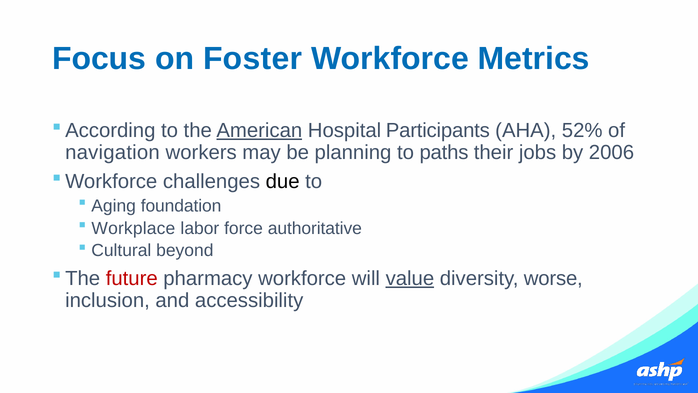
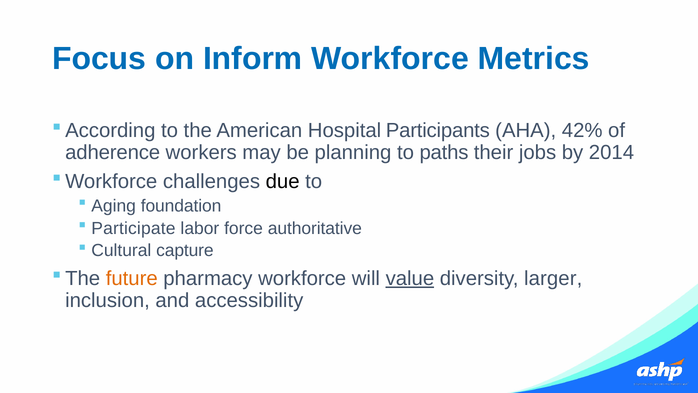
Foster: Foster -> Inform (253, 59)
American underline: present -> none (259, 130)
52%: 52% -> 42% (582, 130)
navigation: navigation -> adherence (113, 152)
2006: 2006 -> 2014 (611, 152)
Workplace: Workplace -> Participate (133, 228)
beyond: beyond -> capture (185, 250)
future colour: red -> orange (132, 278)
worse: worse -> larger (553, 278)
